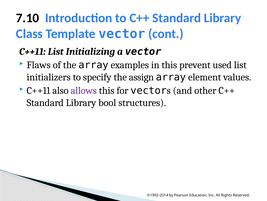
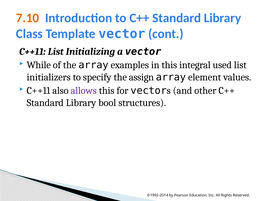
7.10 colour: black -> orange (28, 18)
Flaws: Flaws -> While (39, 65)
prevent: prevent -> integral (195, 65)
